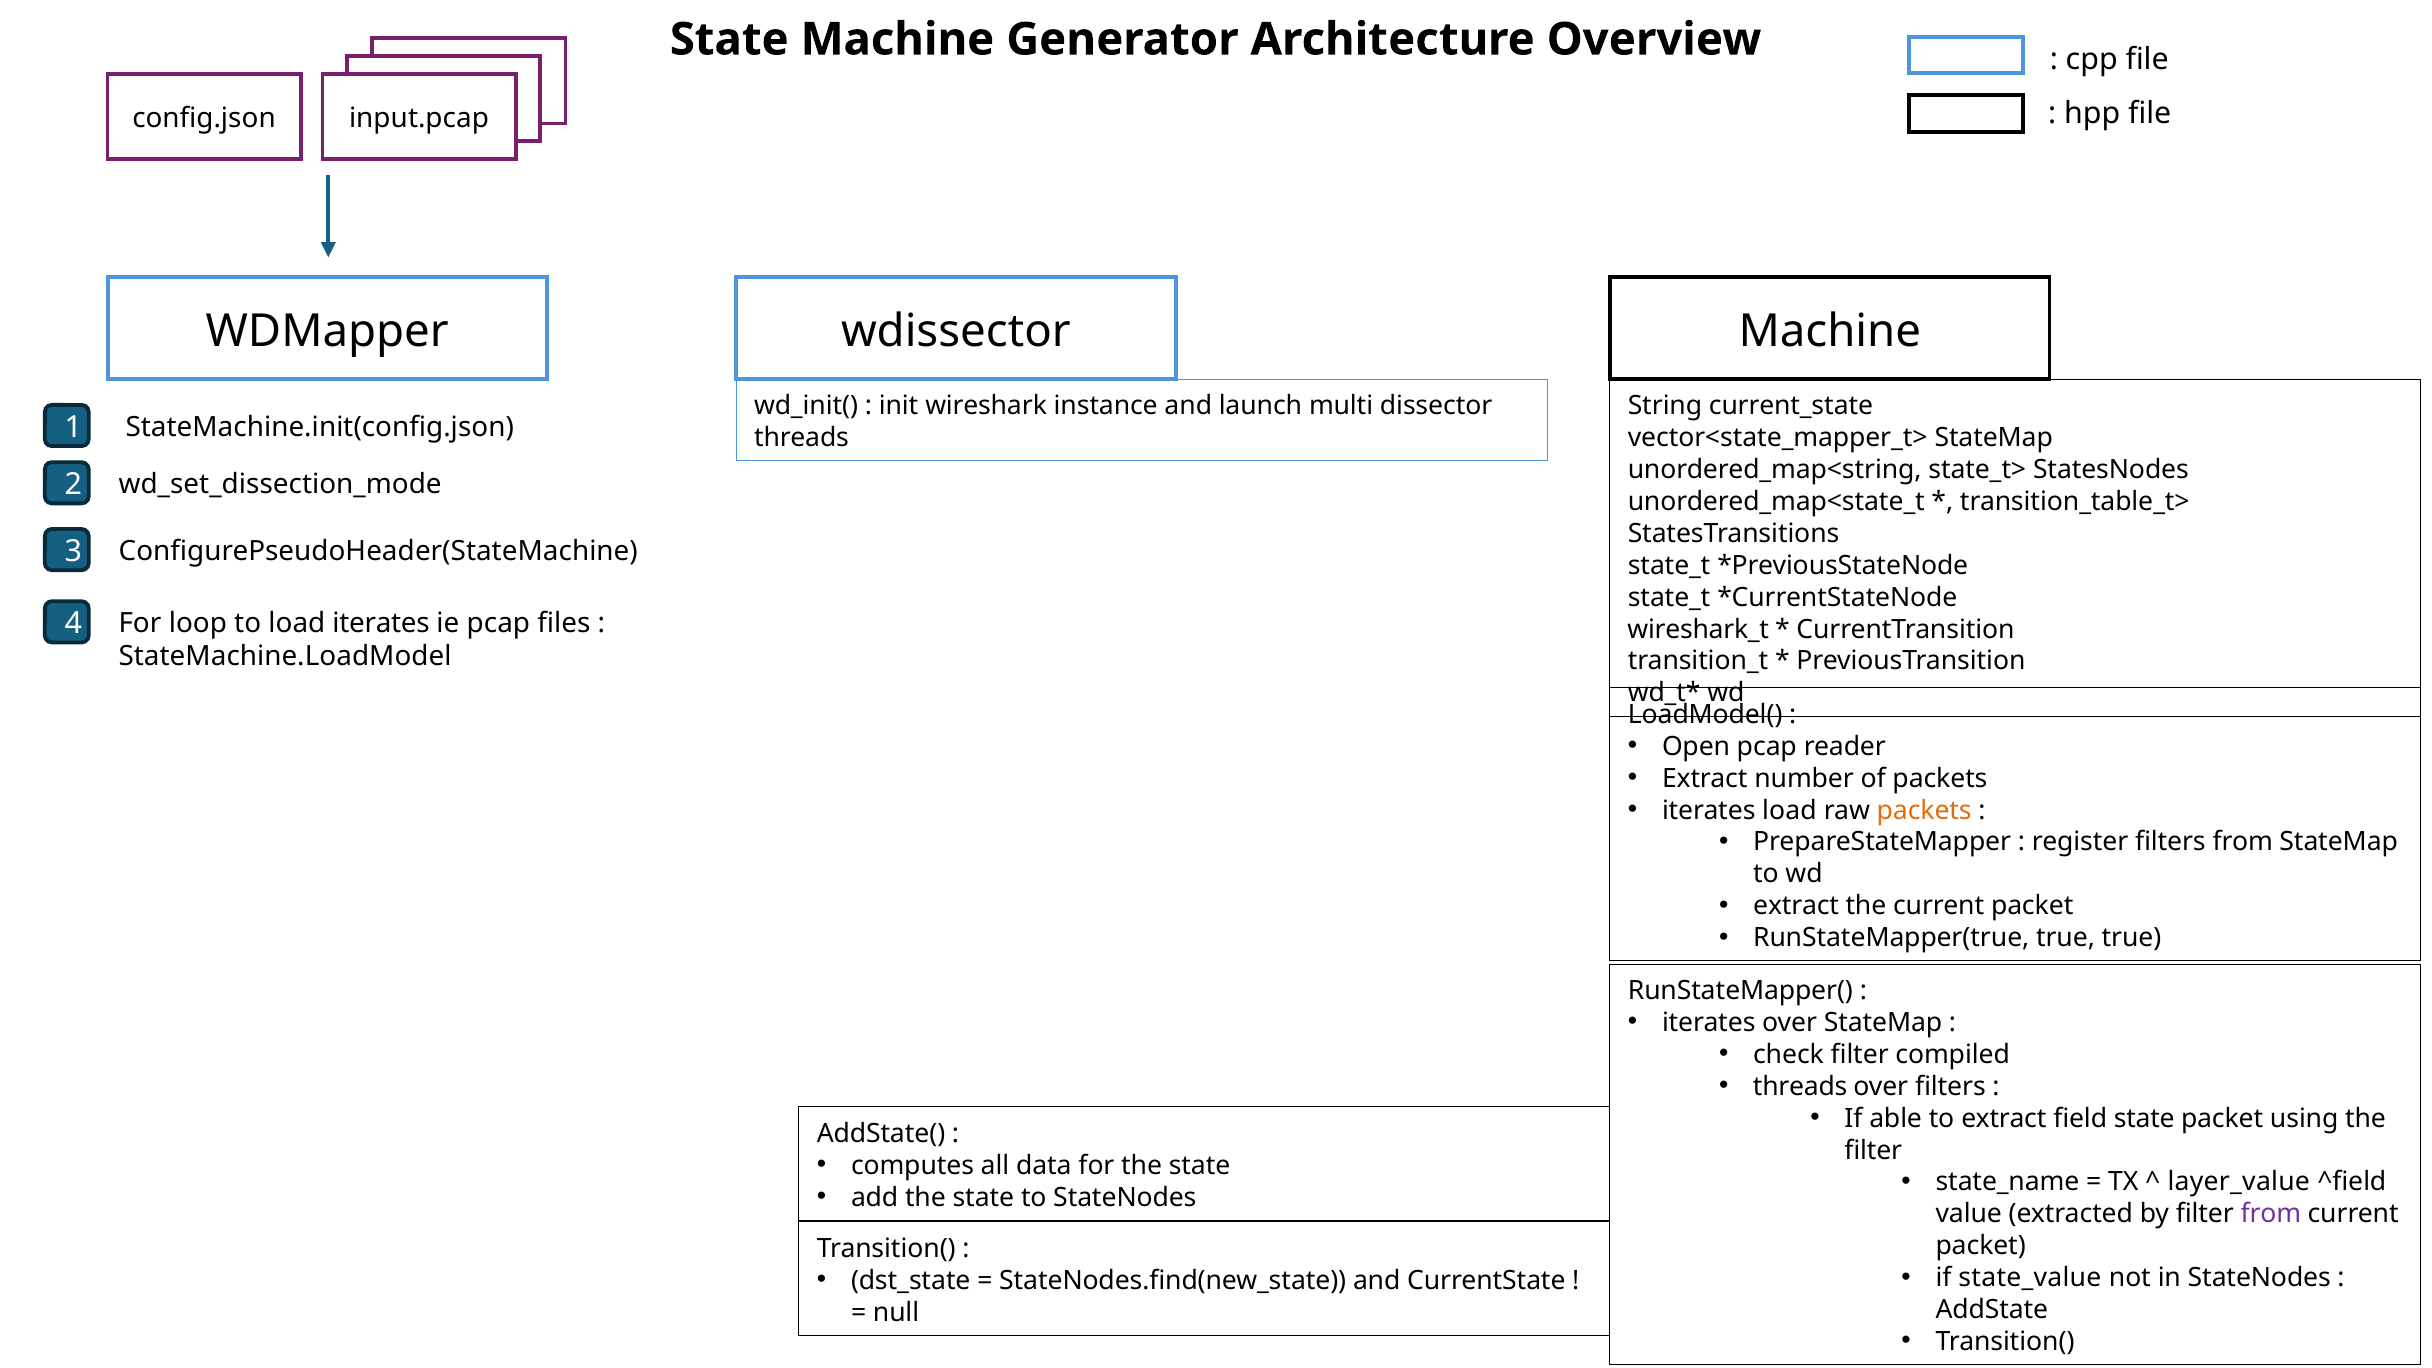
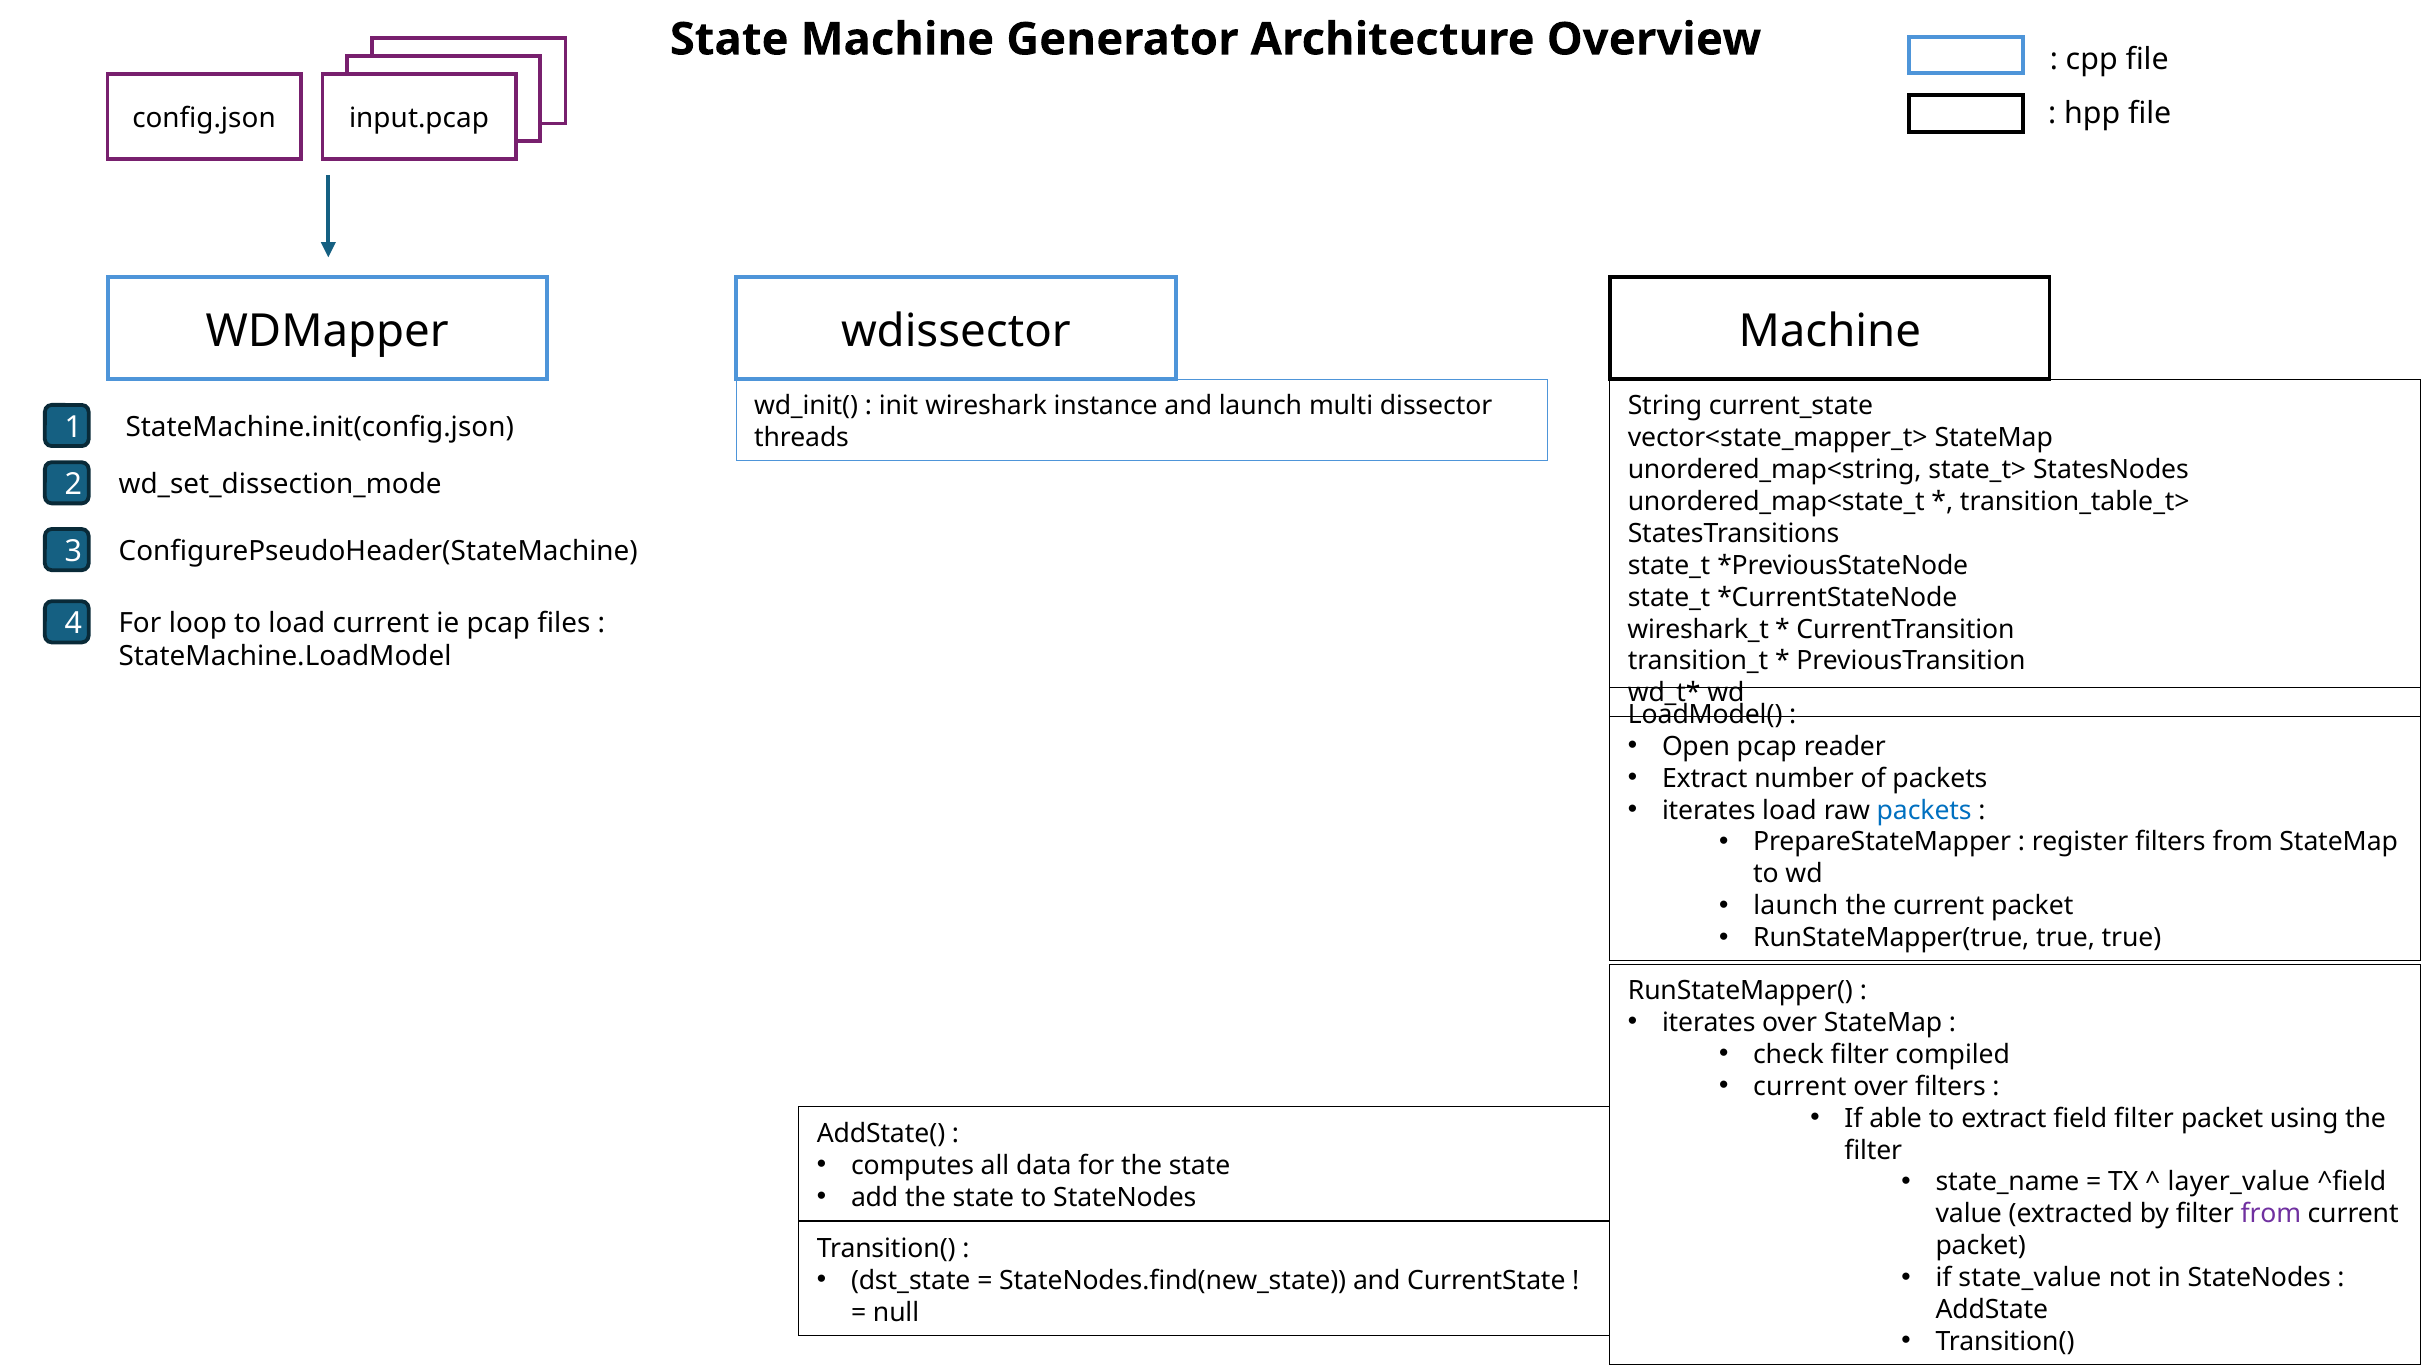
load iterates: iterates -> current (381, 623)
packets colour: orange -> blue (1924, 810)
extract: extract -> launch (1796, 906)
threads: threads -> current (1800, 1086)
field state: state -> filter (2144, 1118)
